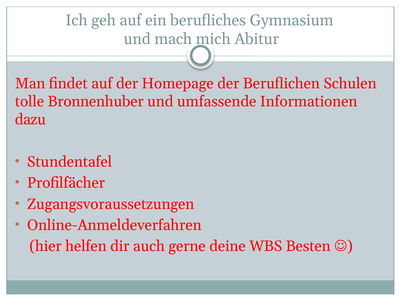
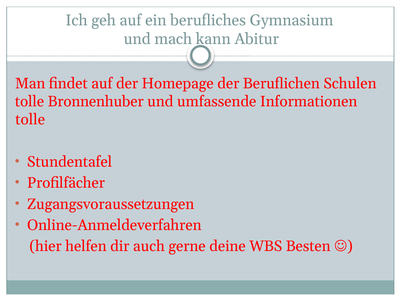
mich: mich -> kann (213, 39)
dazu: dazu -> tolle (30, 120)
